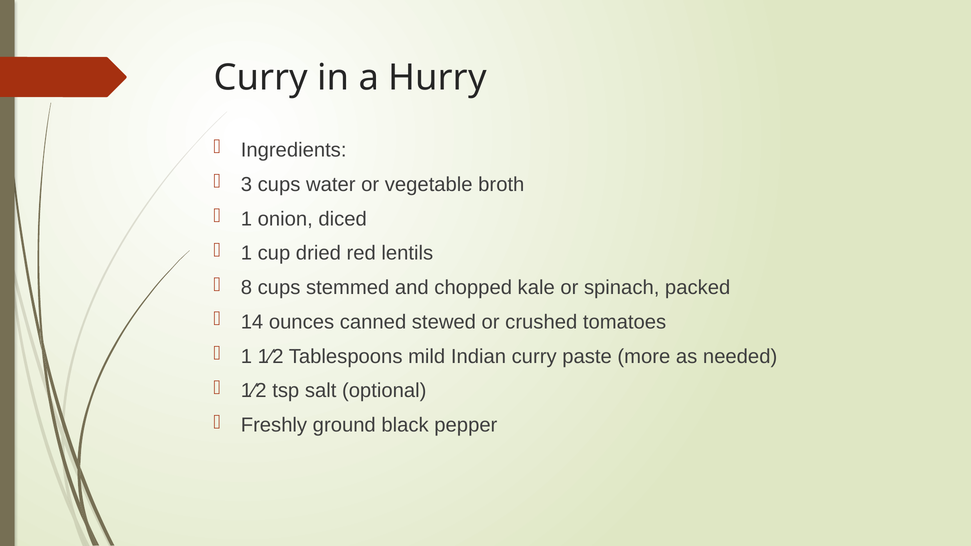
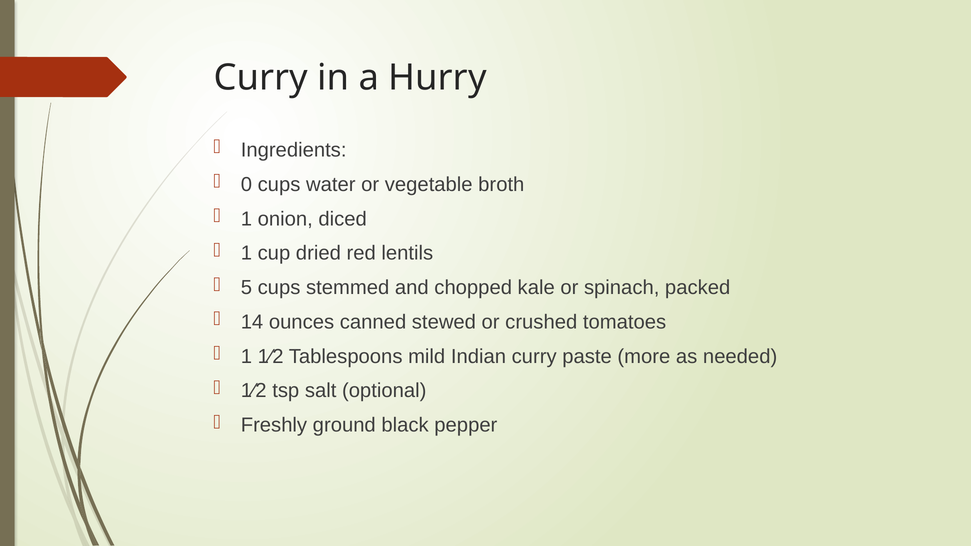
3: 3 -> 0 (246, 184)
8: 8 -> 5 (246, 288)
